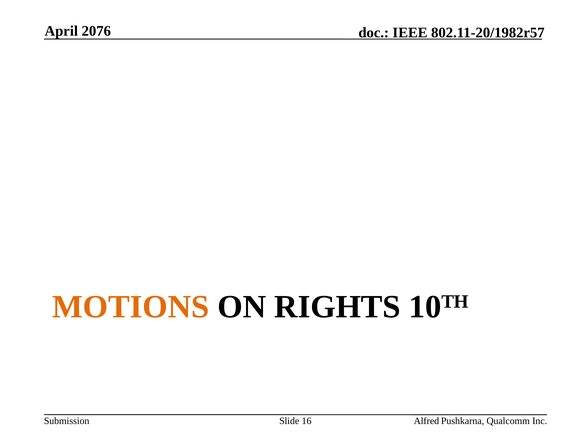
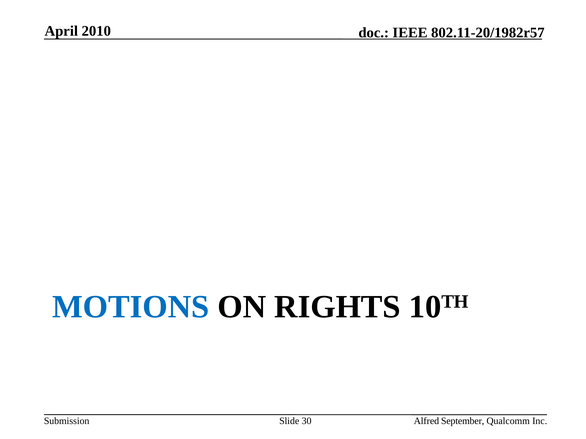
2076: 2076 -> 2010 (96, 31)
MOTIONS colour: orange -> blue (131, 307)
16: 16 -> 30 (307, 422)
Pushkarna: Pushkarna -> September (463, 422)
